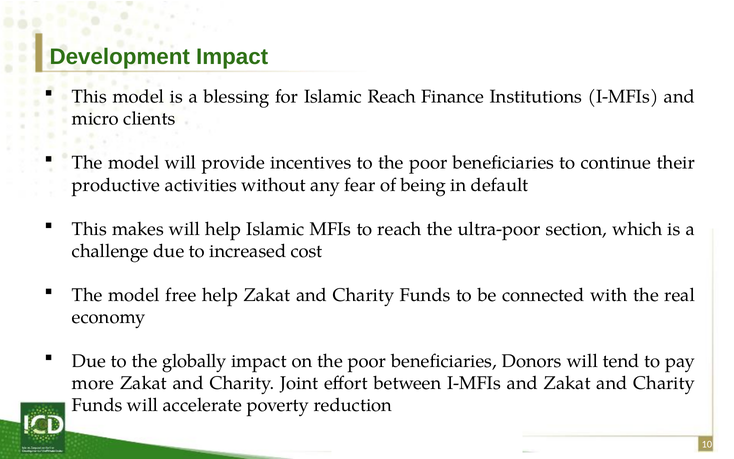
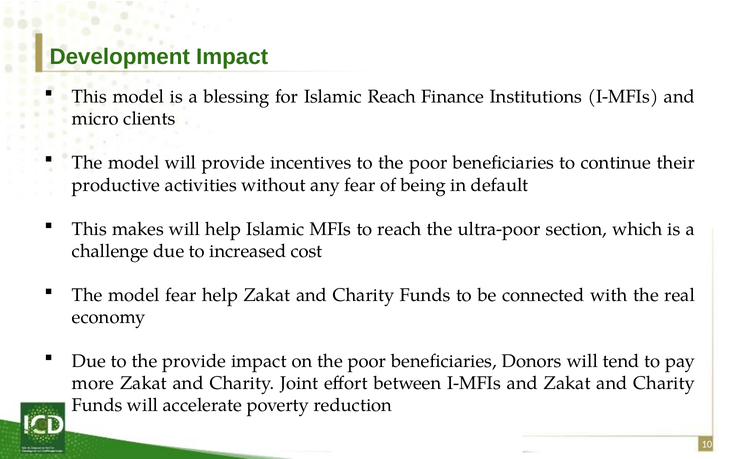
model free: free -> fear (181, 295)
the globally: globally -> provide (194, 361)
